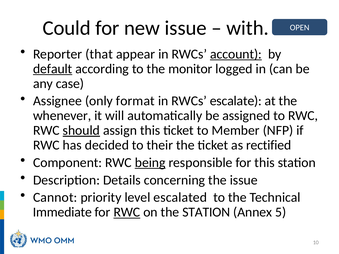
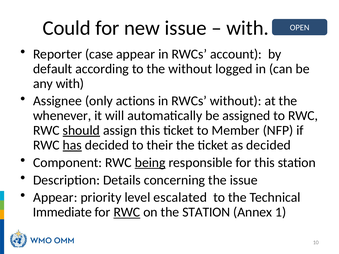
that: that -> case (99, 54)
account underline: present -> none (236, 54)
default underline: present -> none (53, 69)
the monitor: monitor -> without (190, 69)
any case: case -> with (70, 84)
format: format -> actions (135, 101)
RWCs escalate: escalate -> without (236, 101)
has underline: none -> present (72, 145)
as rectified: rectified -> decided (269, 145)
Cannot: Cannot -> Appear (55, 198)
5: 5 -> 1 (281, 212)
